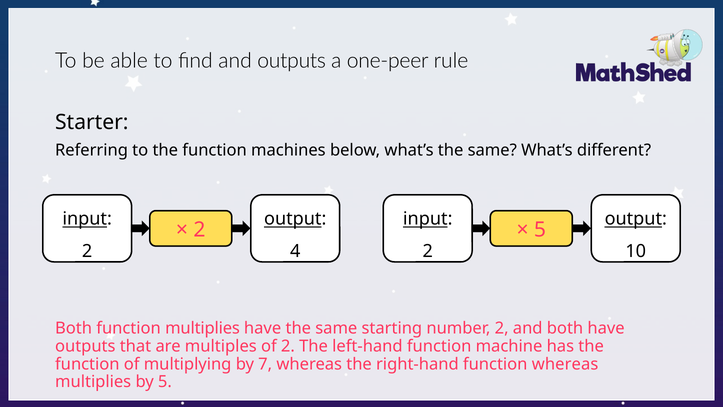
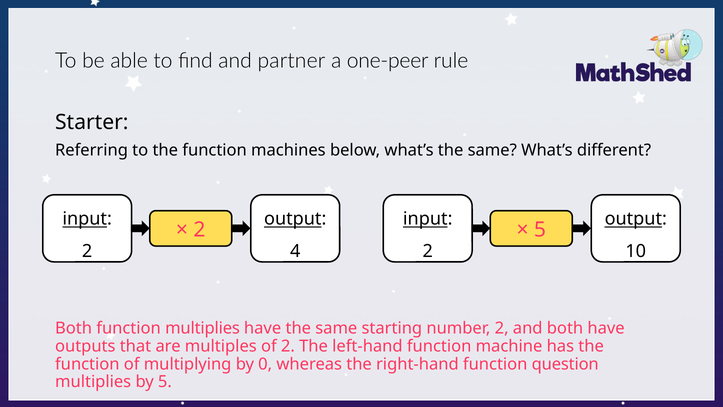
and outputs: outputs -> partner (291, 61)
7: 7 -> 0 (265, 364)
function whereas: whereas -> question (565, 364)
